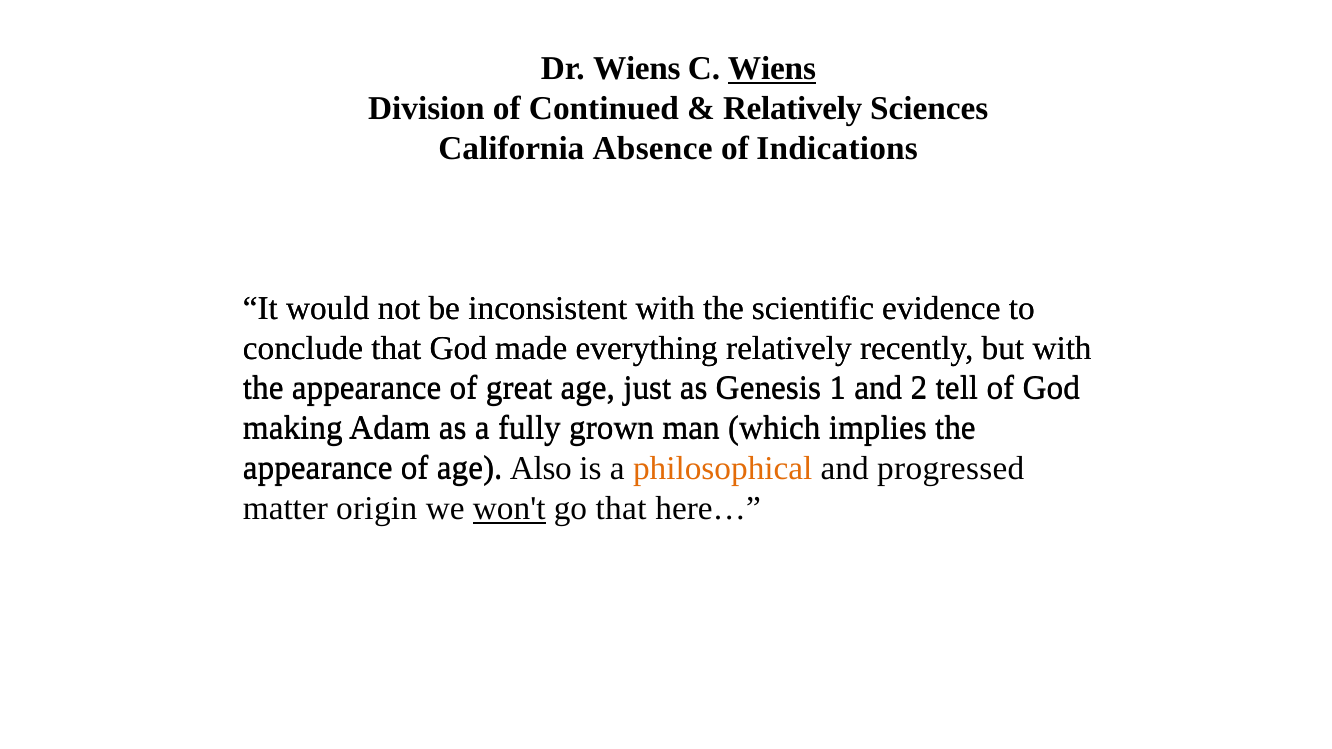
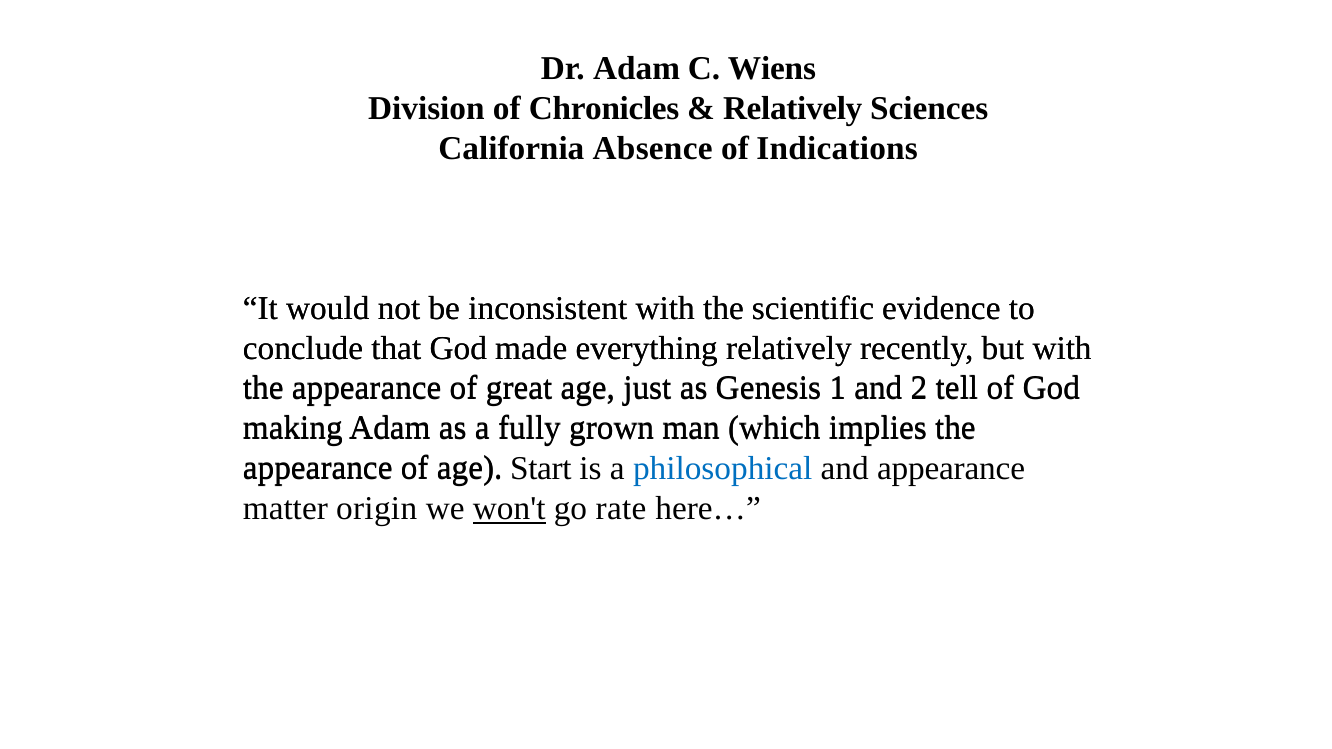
Dr Wiens: Wiens -> Adam (637, 69)
Wiens underline: present -> none (772, 69)
Continued: Continued -> Chronicles (604, 109)
Also: Also -> Start (541, 469)
philosophical colour: orange -> blue (723, 469)
and progressed: progressed -> appearance (951, 469)
go that: that -> rate (621, 509)
